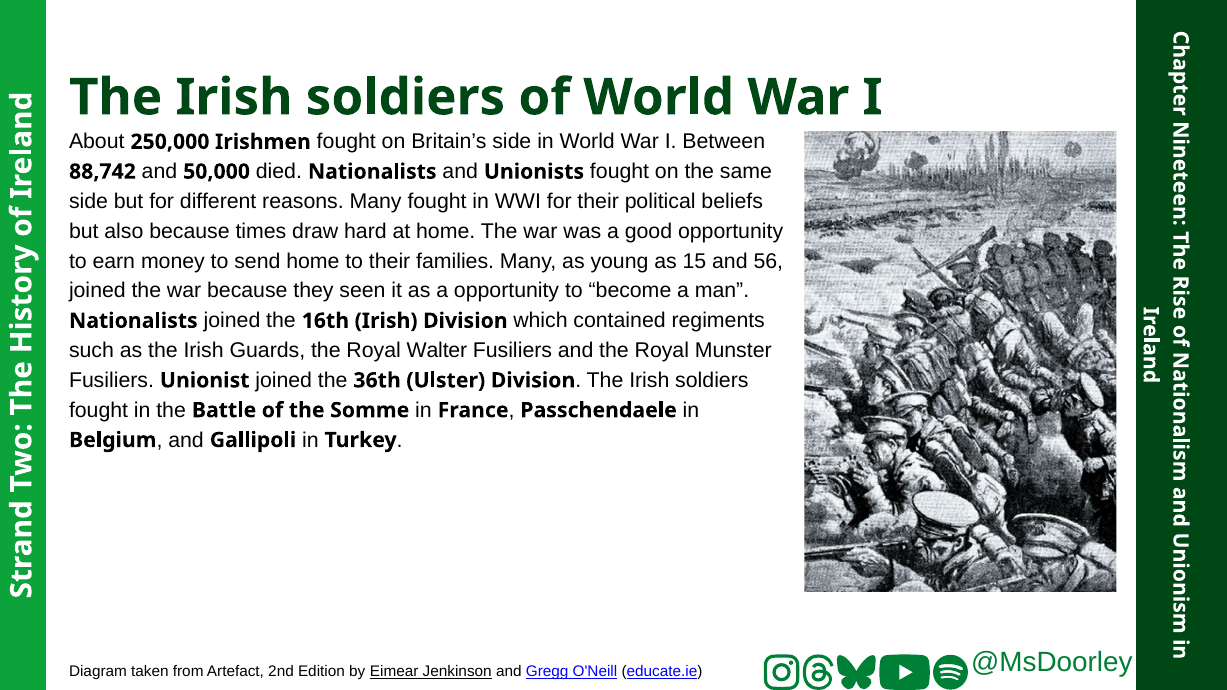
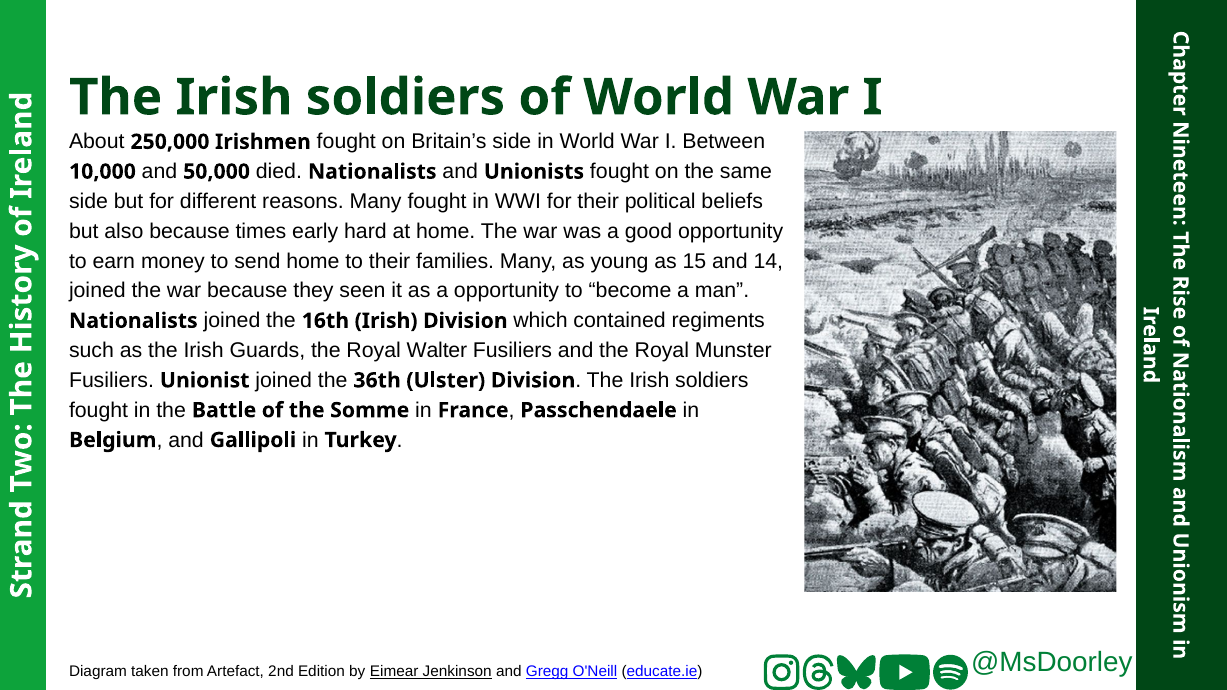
88,742: 88,742 -> 10,000 (102, 172)
draw: draw -> early (315, 231)
56: 56 -> 14 (768, 261)
